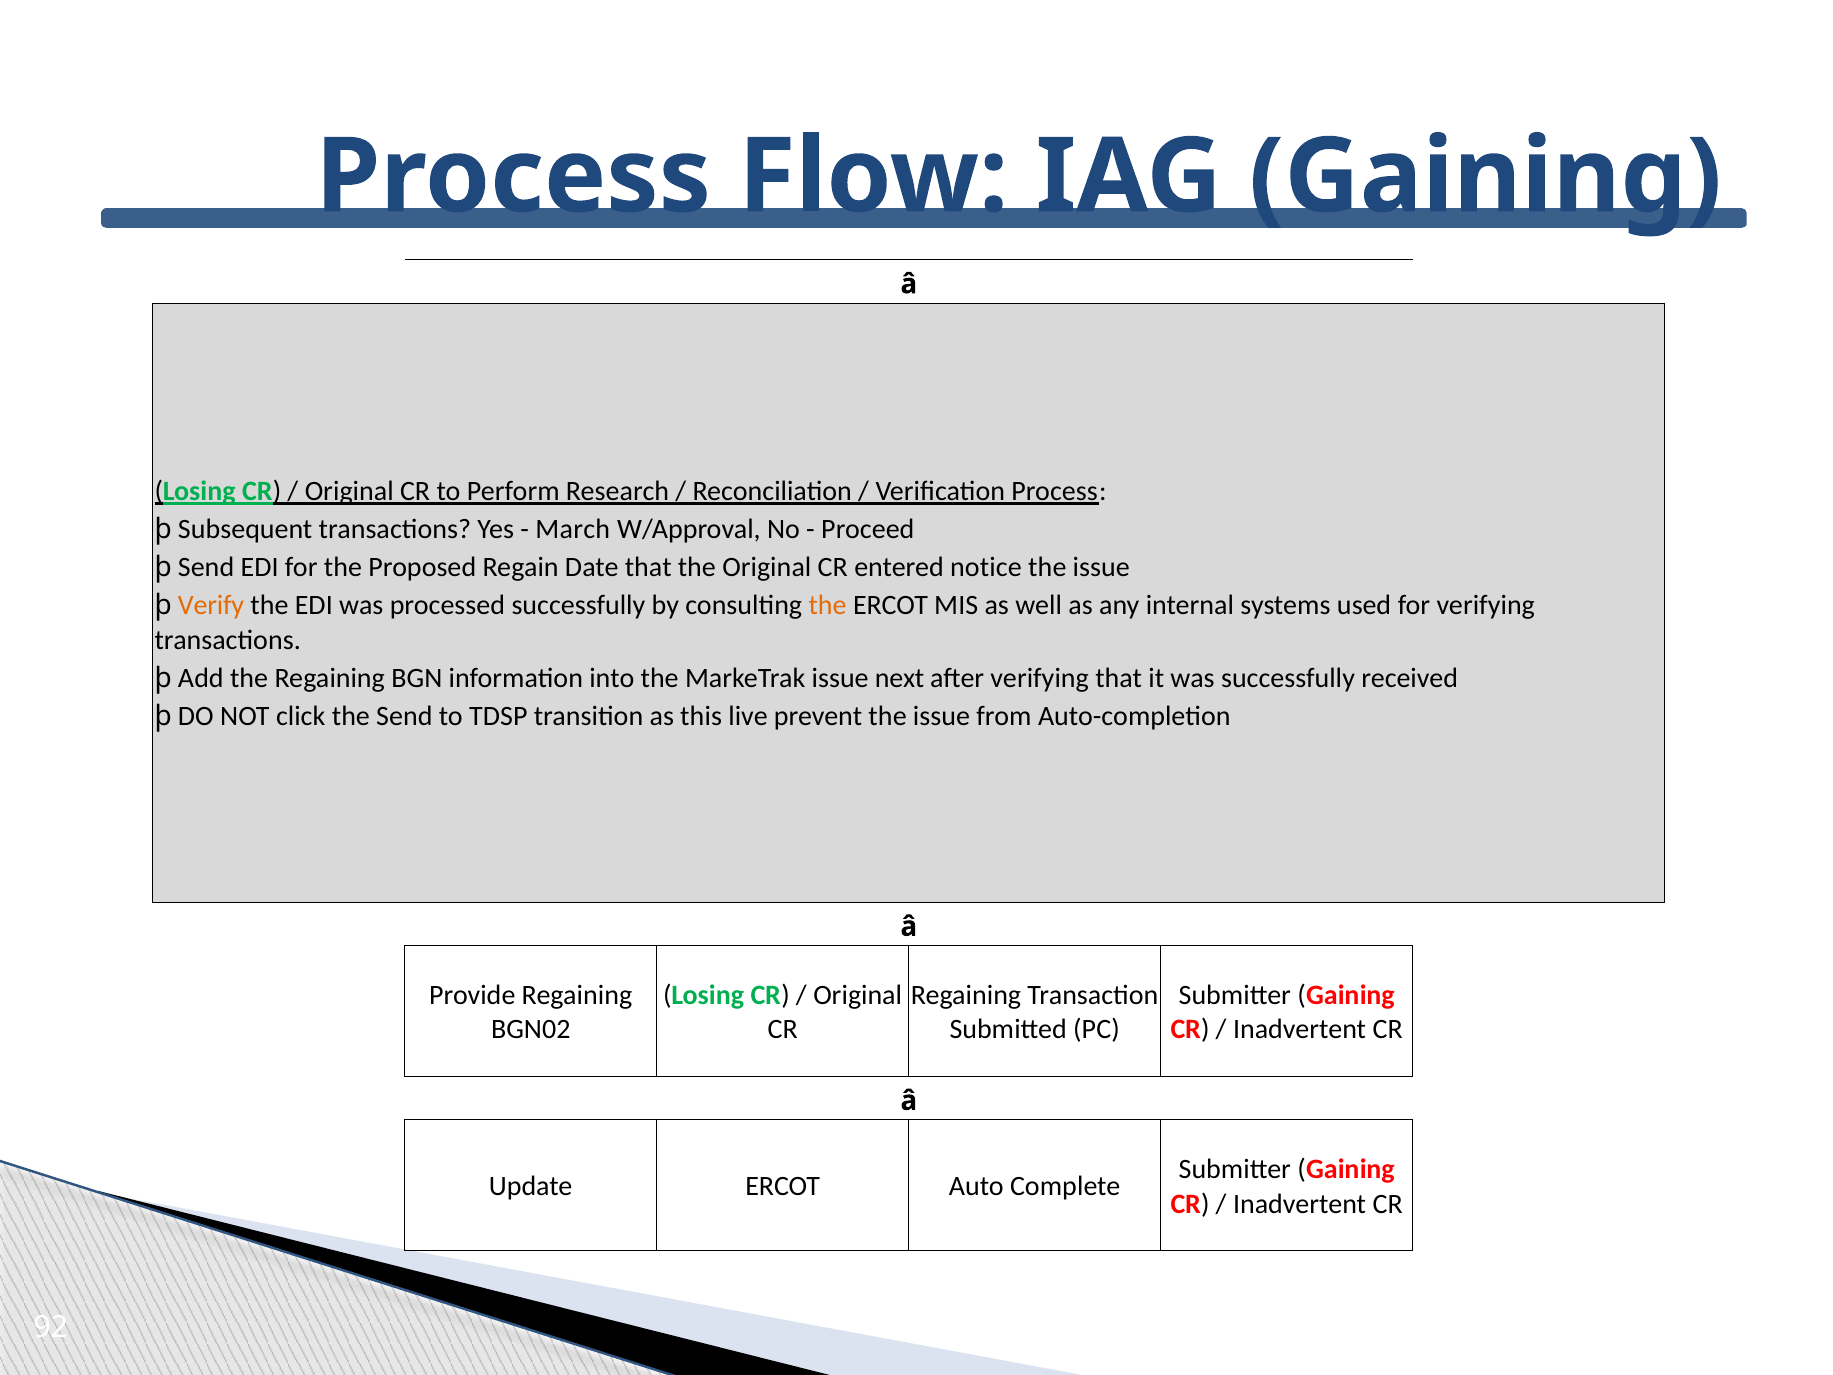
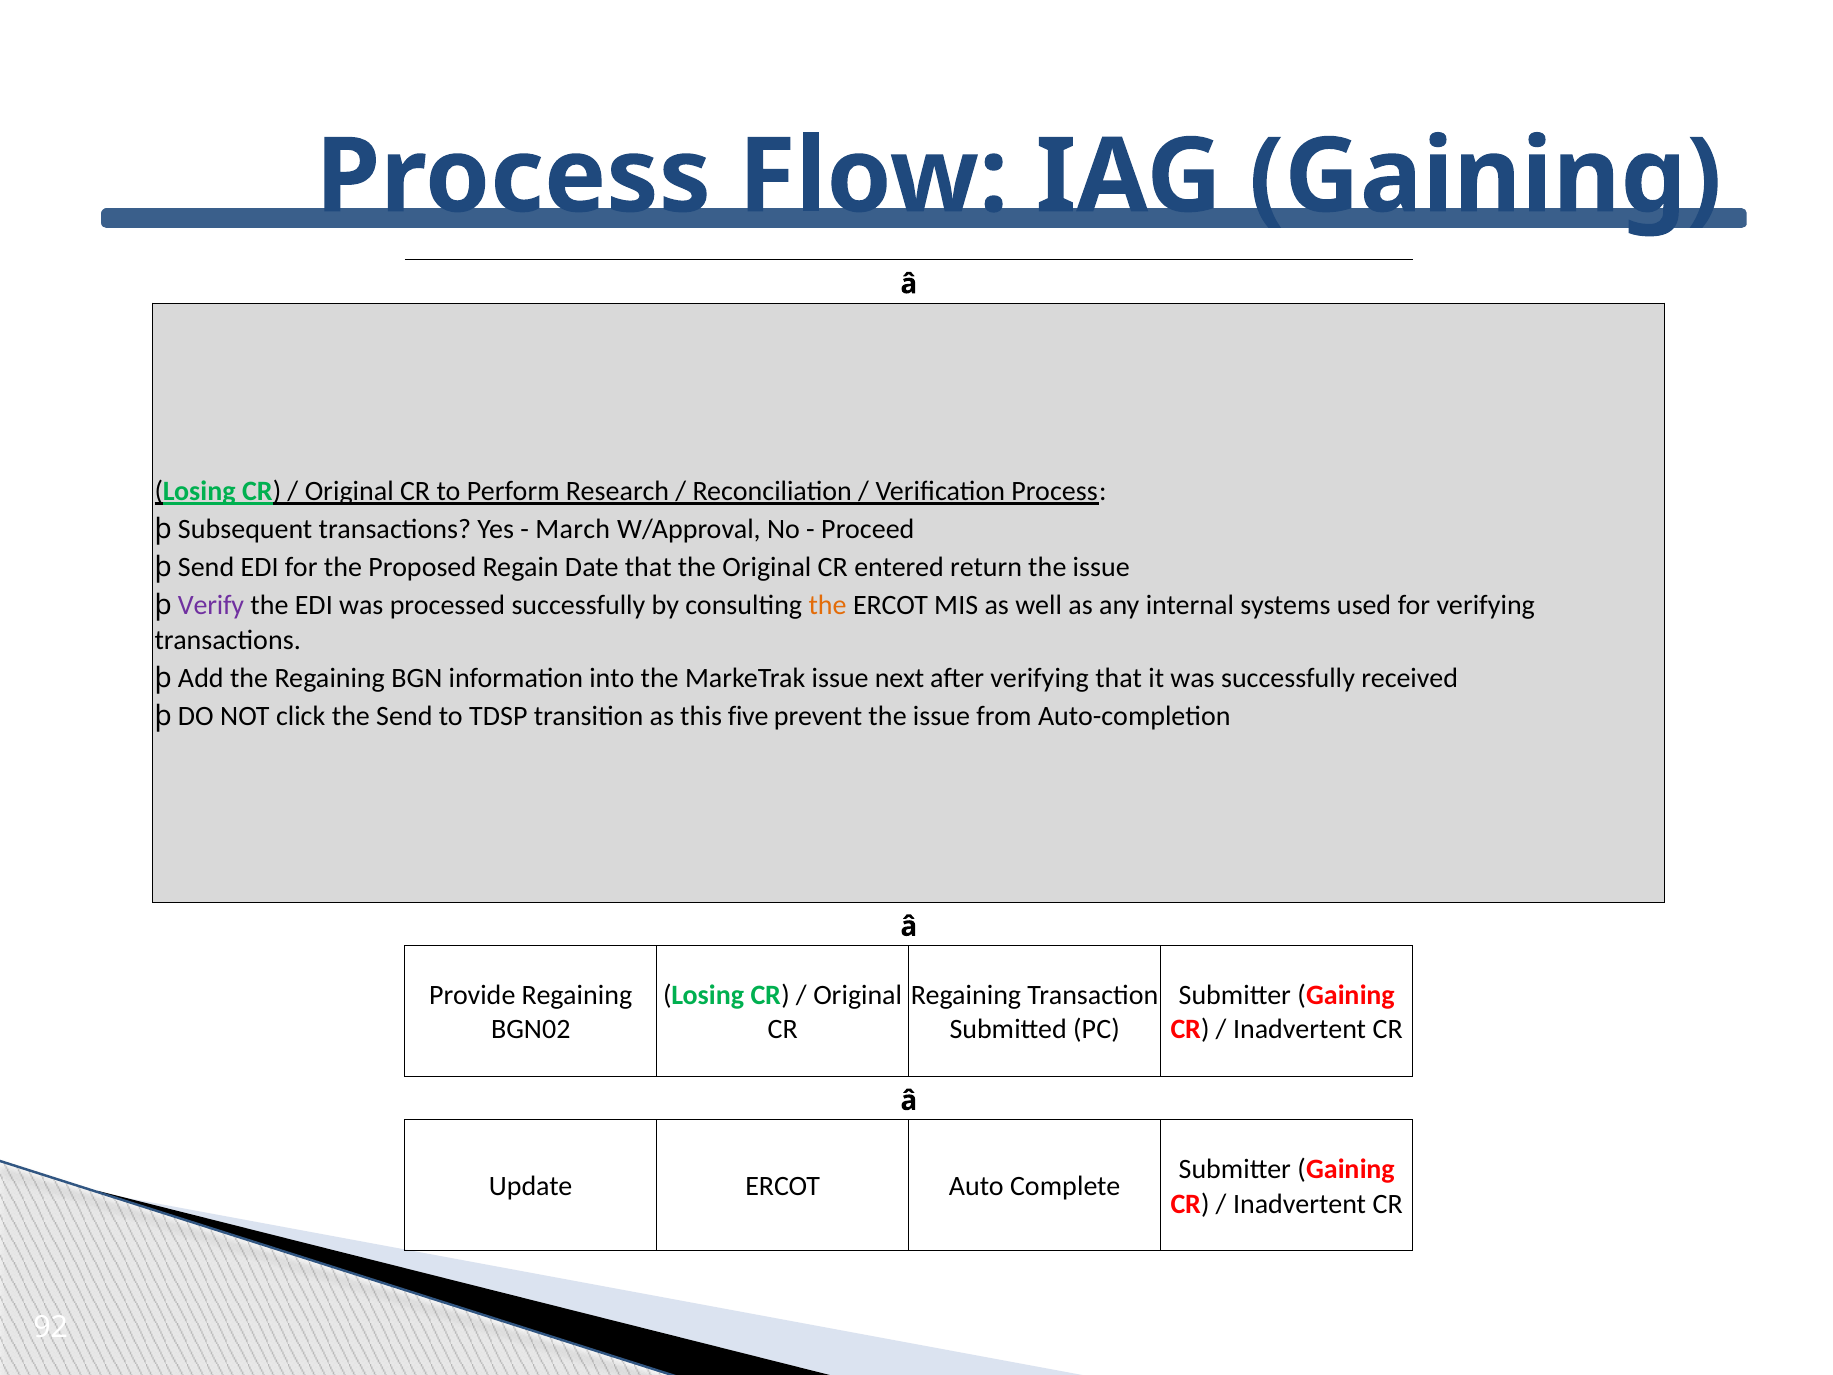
notice: notice -> return (986, 567)
Verify colour: orange -> purple (211, 605)
live: live -> five (748, 716)
